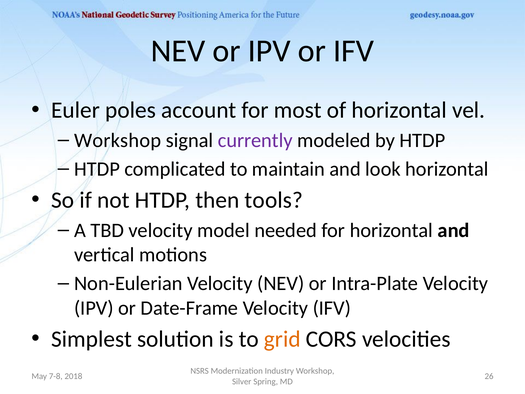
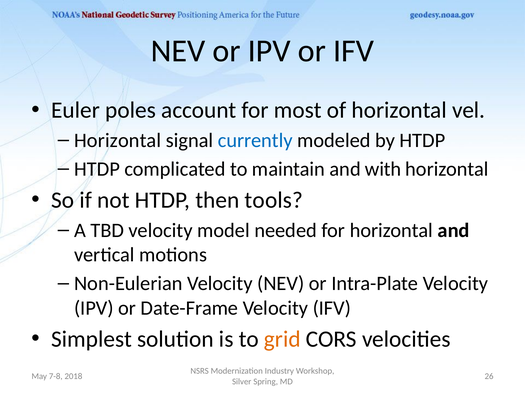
Workshop: Workshop -> Horizontal (118, 140)
currently colour: purple -> blue (255, 140)
look: look -> with (383, 169)
